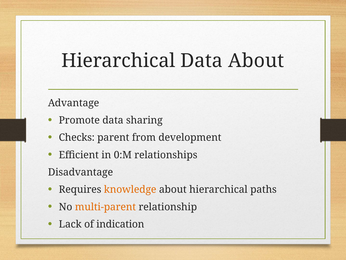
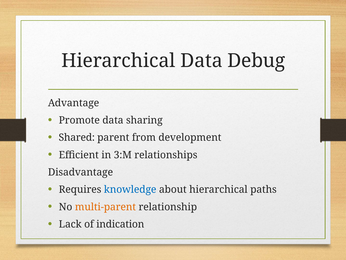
Data About: About -> Debug (256, 61)
Checks: Checks -> Shared (77, 137)
0:M: 0:M -> 3:M (123, 155)
knowledge colour: orange -> blue (130, 189)
